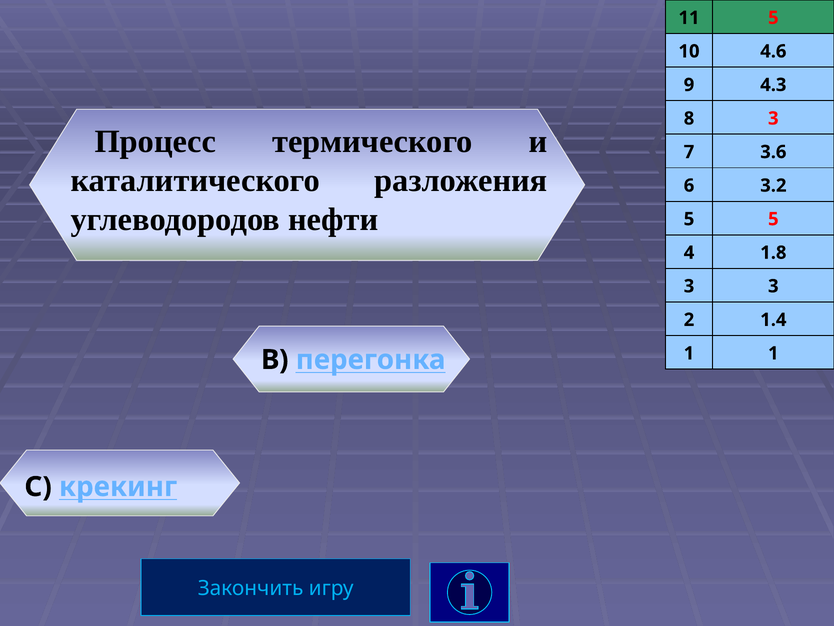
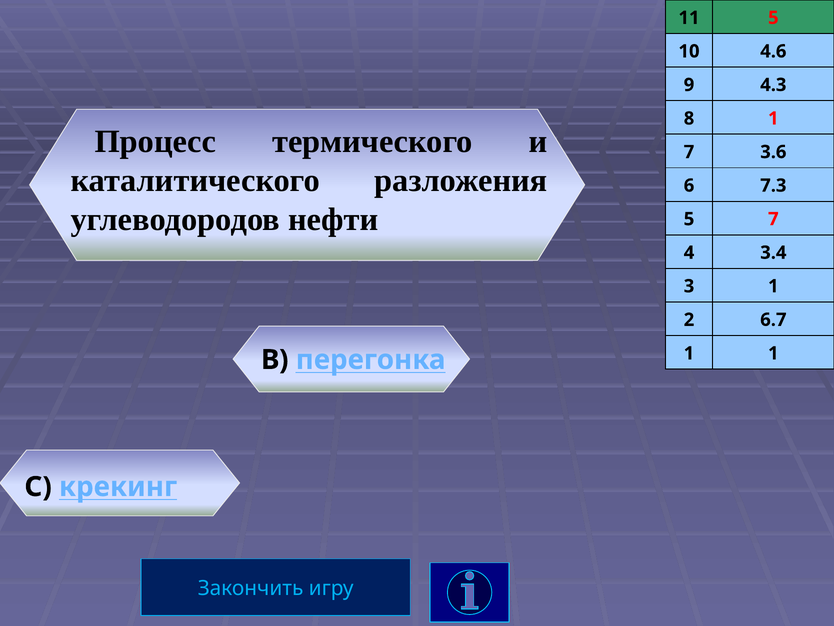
8 3: 3 -> 1 (773, 118)
3.2: 3.2 -> 7.3 (773, 185)
5 5: 5 -> 7 (773, 219)
1.8: 1.8 -> 3.4 (773, 252)
3 3: 3 -> 1 (773, 286)
1.4: 1.4 -> 6.7 (773, 320)
